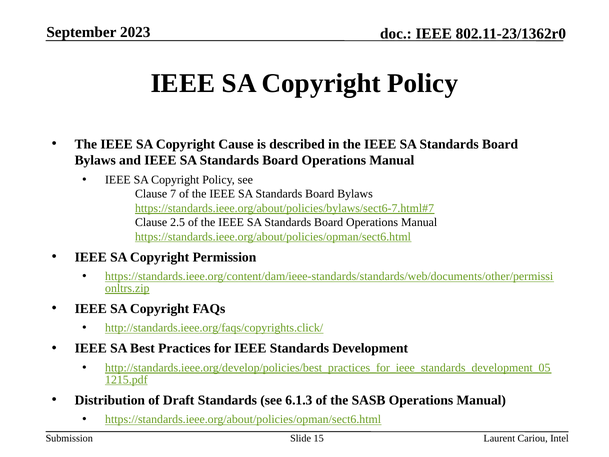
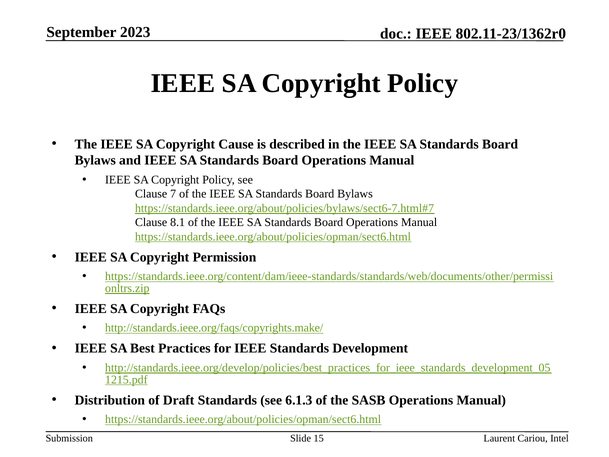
2.5: 2.5 -> 8.1 (178, 222)
http://standards.ieee.org/faqs/copyrights.click/: http://standards.ieee.org/faqs/copyrights.click/ -> http://standards.ieee.org/faqs/copyrights.make/ (214, 328)
